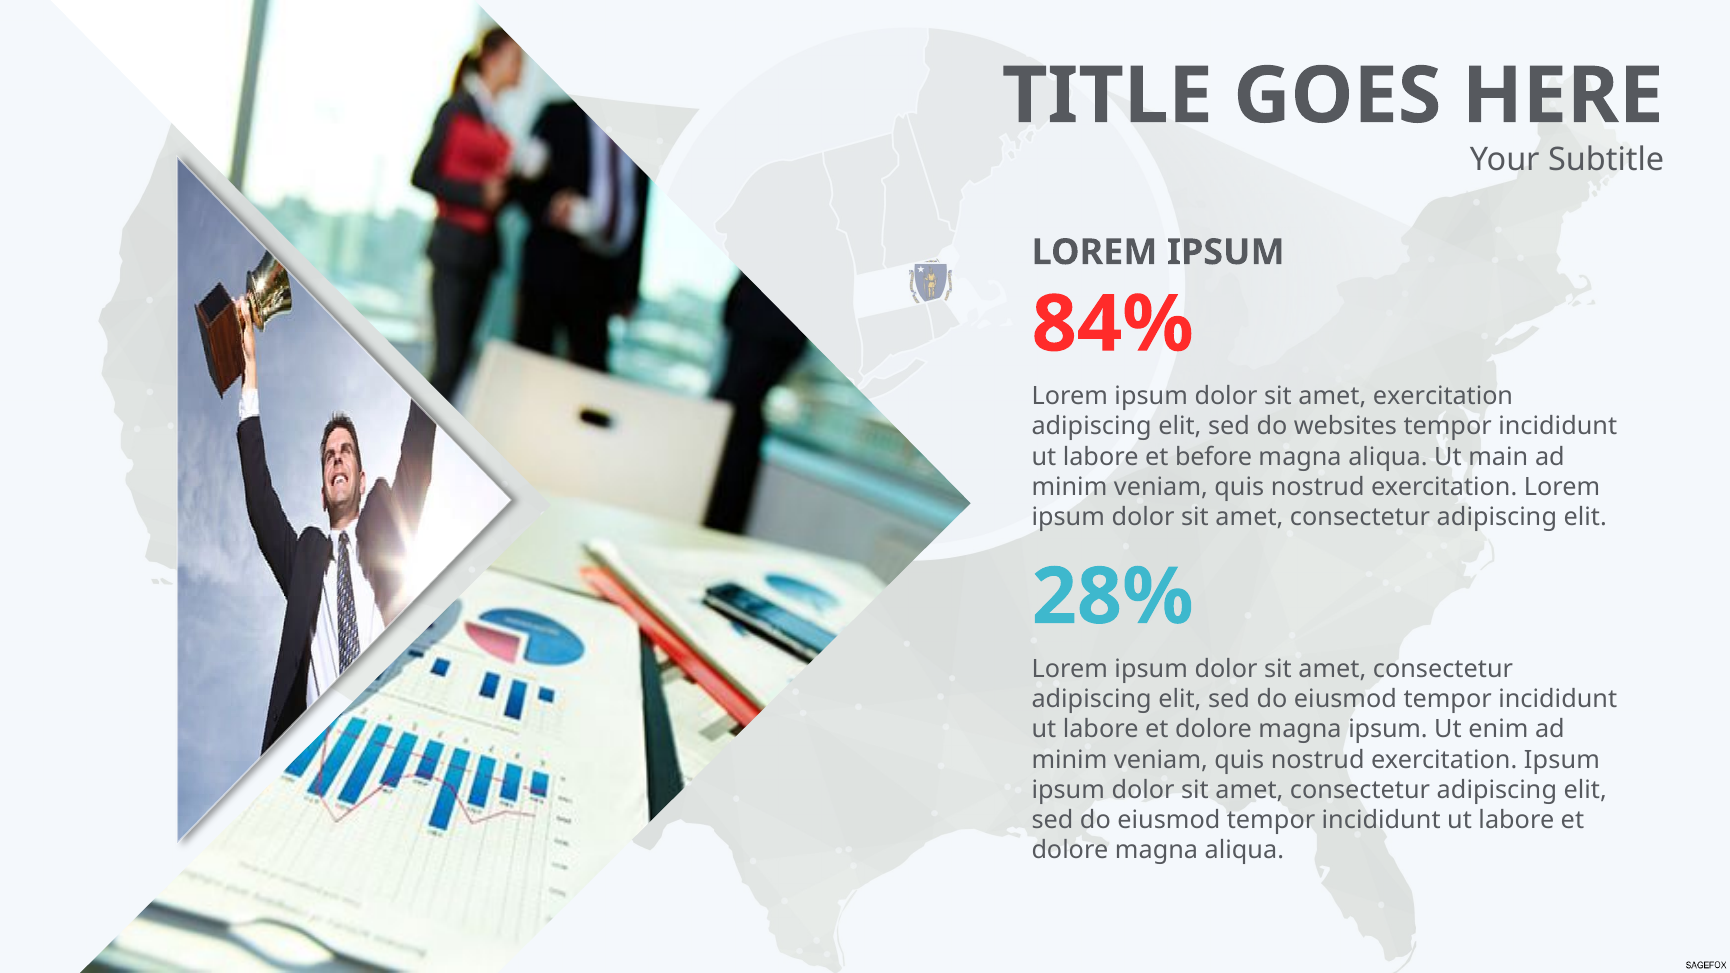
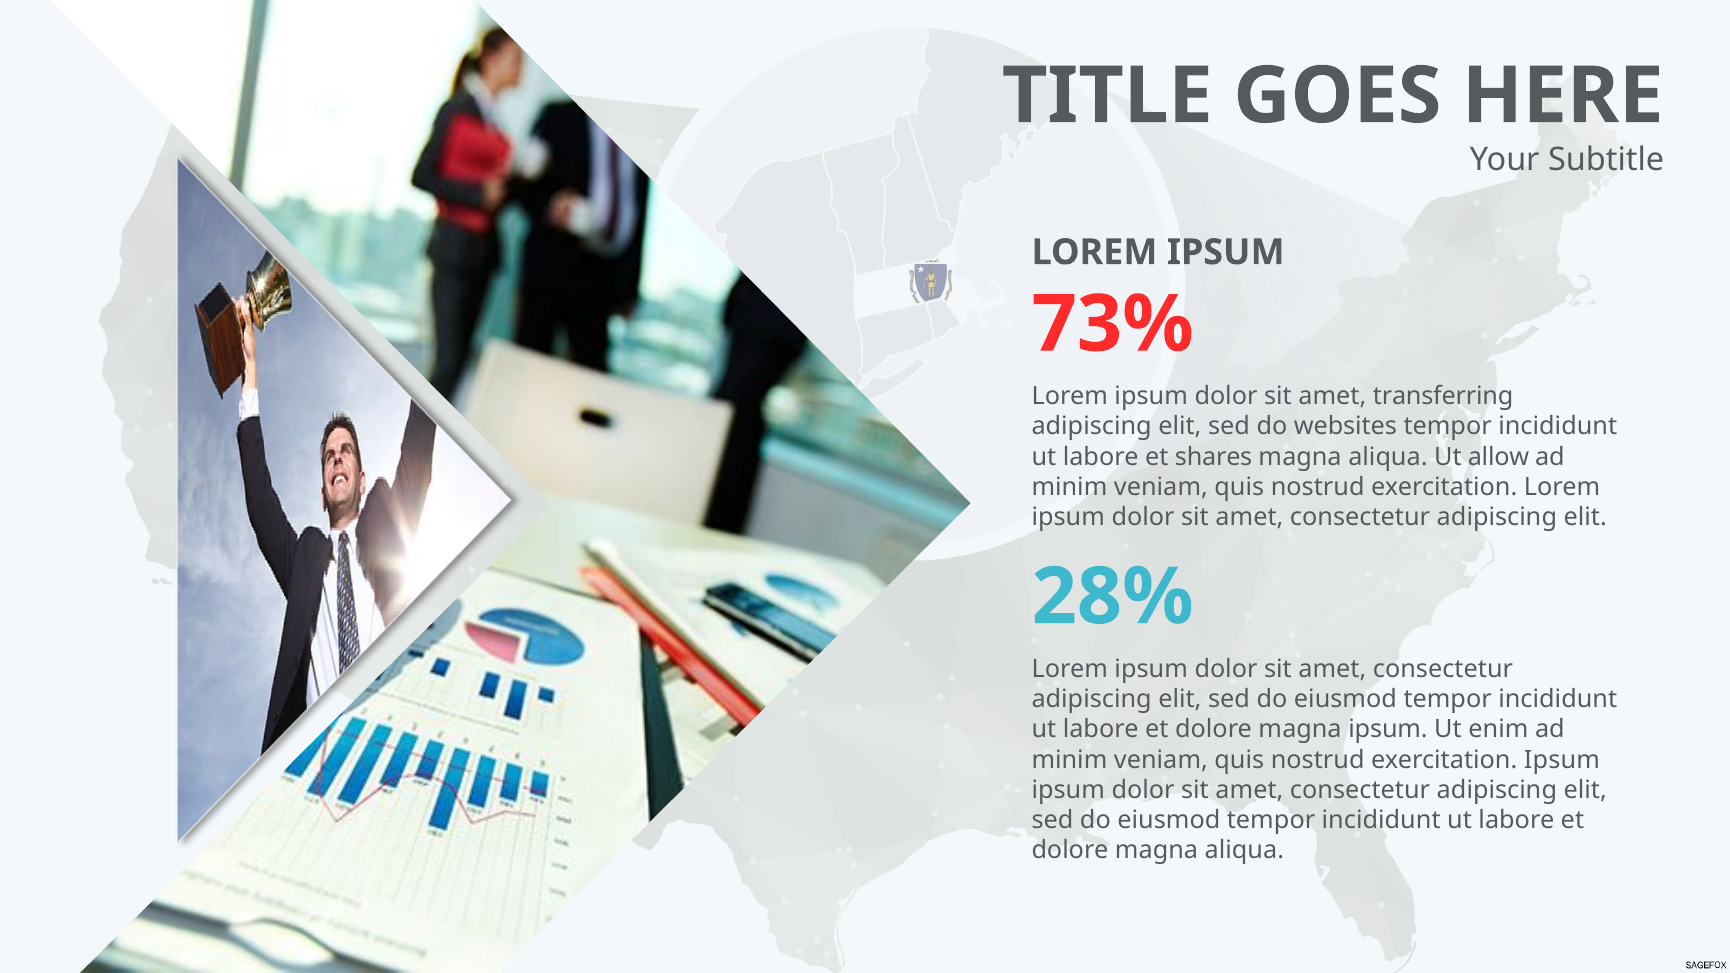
84%: 84% -> 73% (1113, 325)
amet exercitation: exercitation -> transferring (1443, 396)
before: before -> shares (1214, 457)
main: main -> allow (1498, 457)
